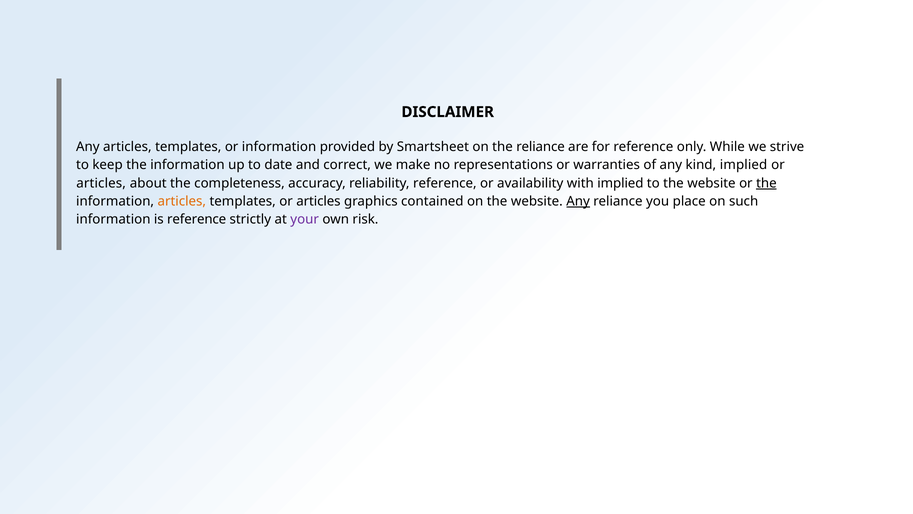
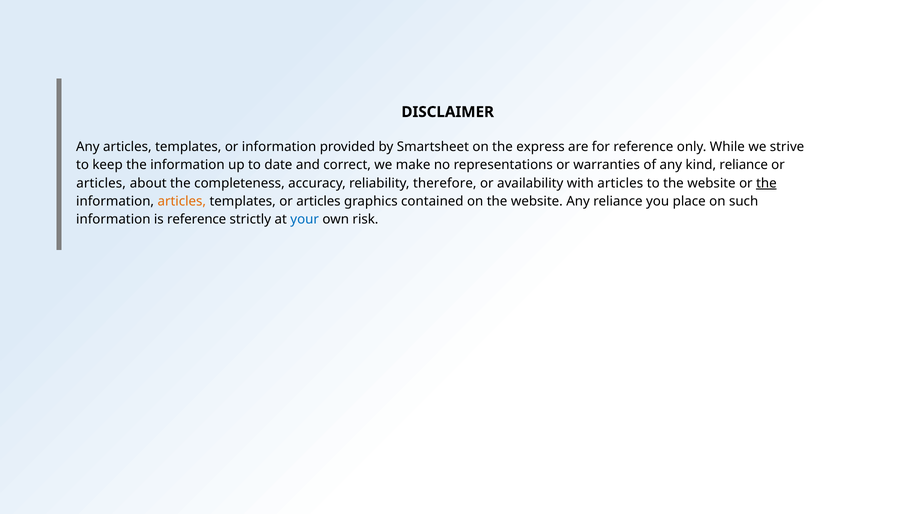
the reliance: reliance -> express (540, 147)
kind implied: implied -> reliance (744, 165)
reliability reference: reference -> therefore (445, 183)
with implied: implied -> articles (620, 183)
Any underline: present -> none (578, 201)
your colour: purple -> blue (305, 219)
